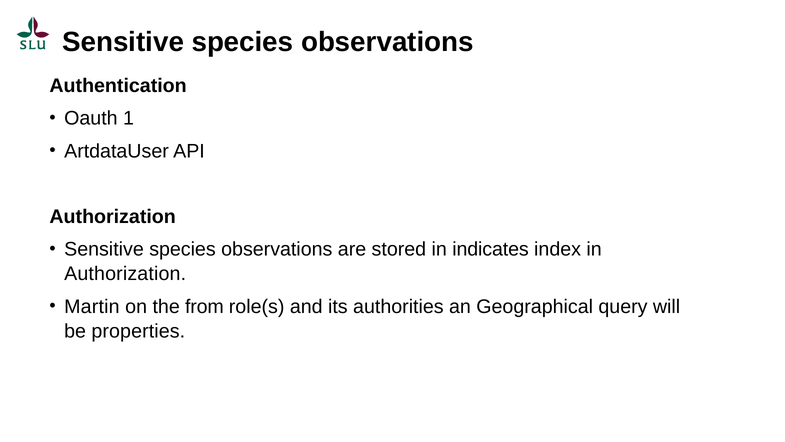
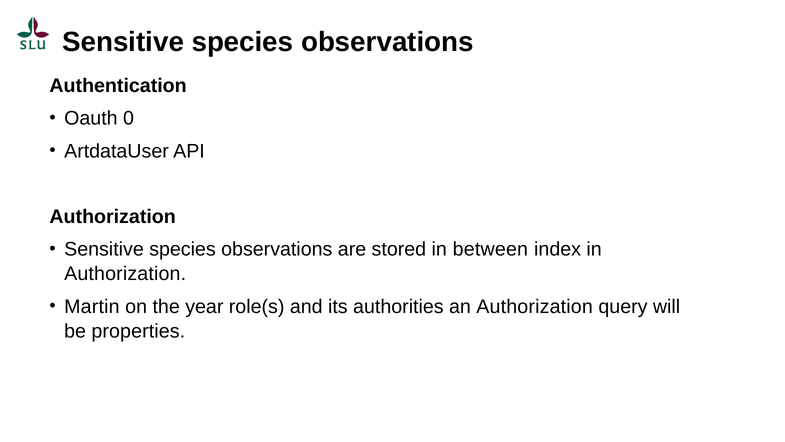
1: 1 -> 0 (129, 118)
indicates: indicates -> between (490, 249)
from: from -> year (204, 306)
an Geographical: Geographical -> Authorization (535, 306)
